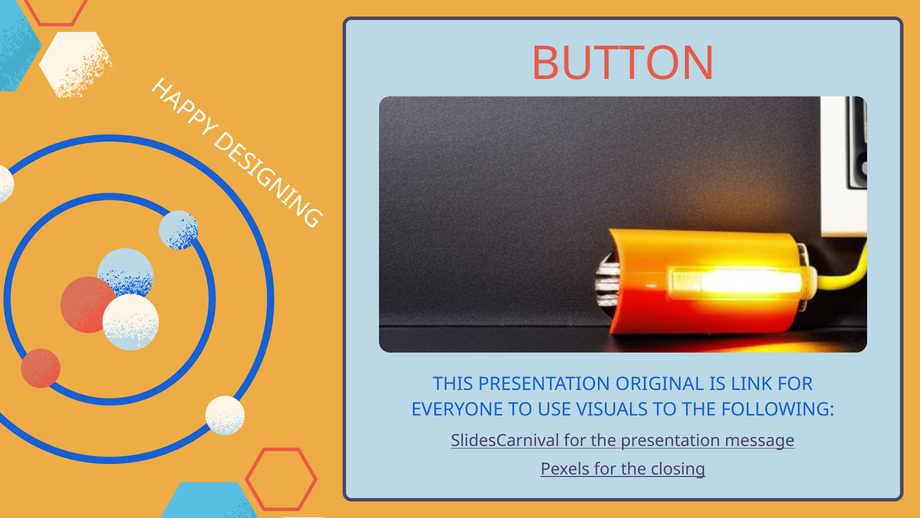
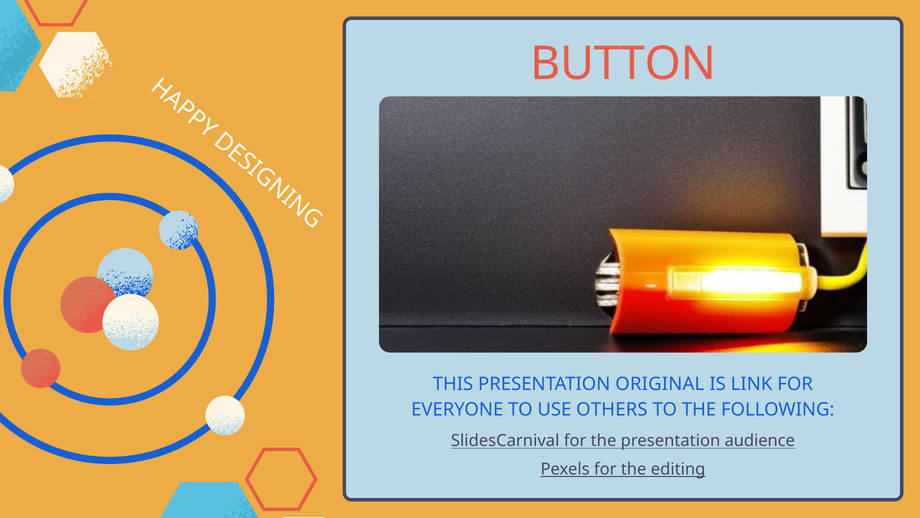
VISUALS: VISUALS -> OTHERS (612, 409)
message: message -> audience (760, 440)
closing: closing -> editing (678, 469)
